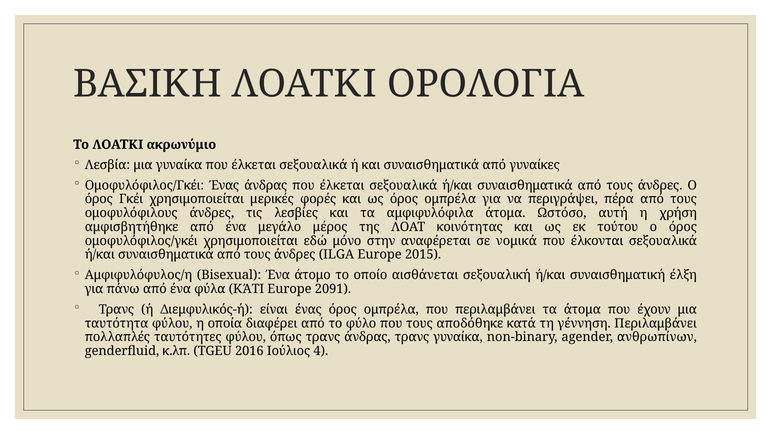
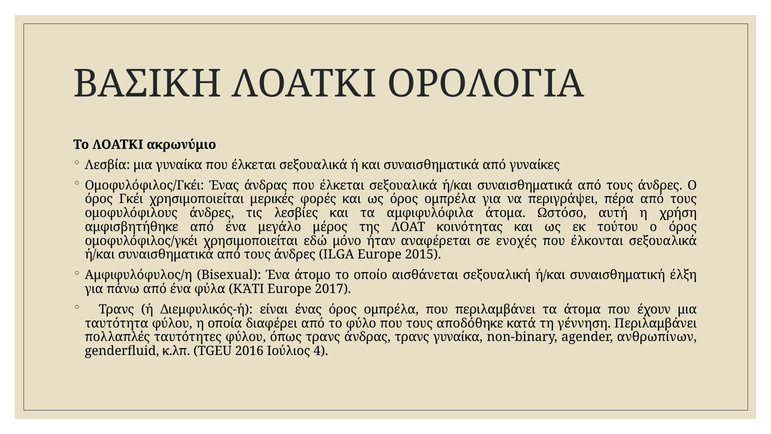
στην: στην -> ήταν (381, 241)
νομικά: νομικά -> ενοχές (516, 241)
2091: 2091 -> 2017 (333, 289)
